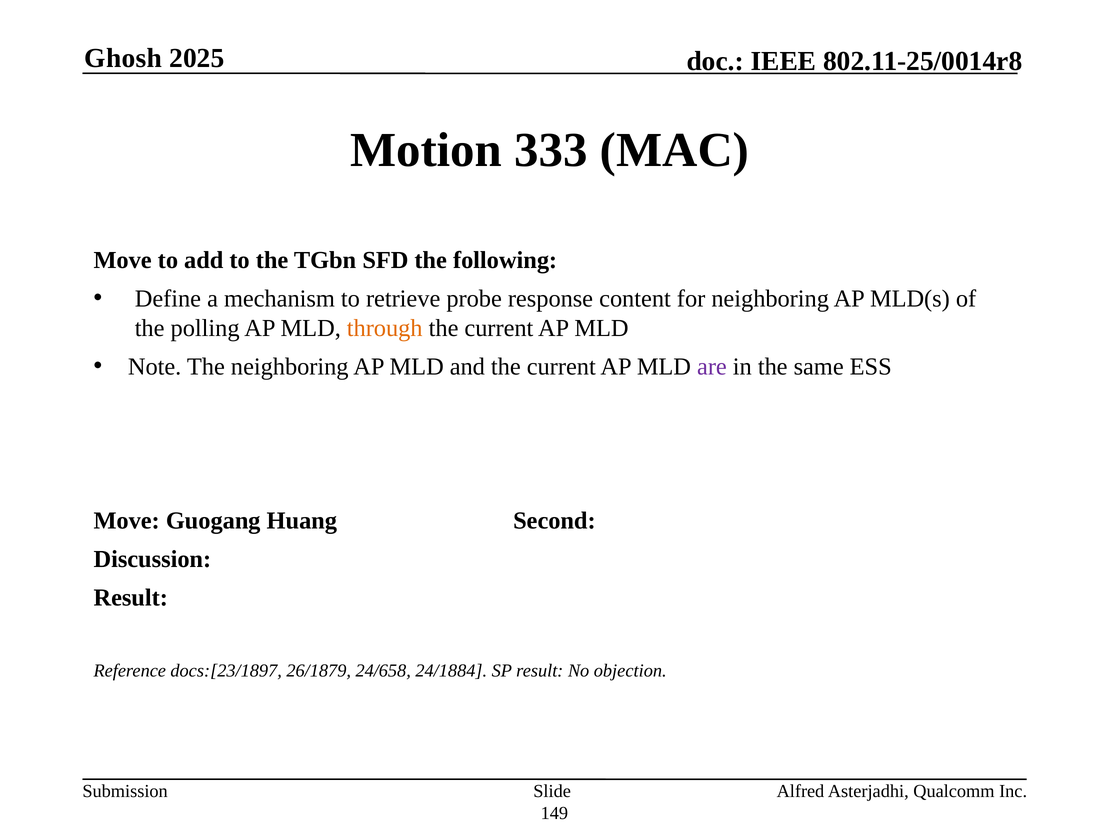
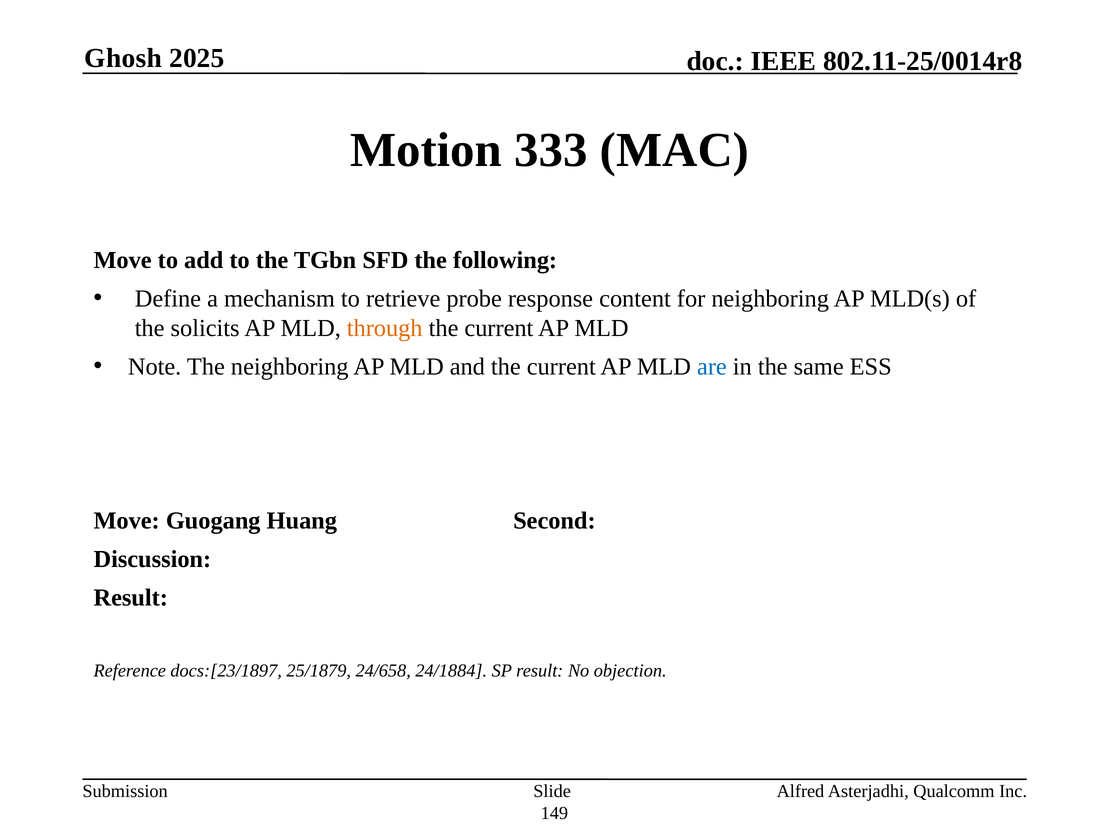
polling: polling -> solicits (205, 328)
are colour: purple -> blue (712, 367)
26/1879: 26/1879 -> 25/1879 (319, 670)
